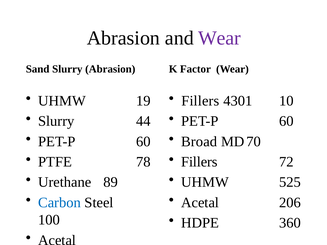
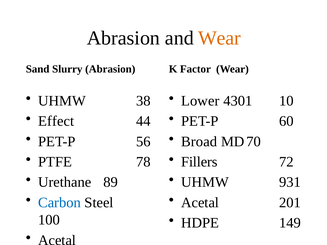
Wear colour: purple -> orange (219, 38)
19: 19 -> 38 (143, 101)
Fillers: Fillers -> Lower (200, 101)
Slurry: Slurry -> Effect (56, 121)
60: 60 -> 56 (143, 142)
525: 525 -> 931 (290, 182)
206: 206 -> 201 (290, 203)
360: 360 -> 149 (290, 223)
